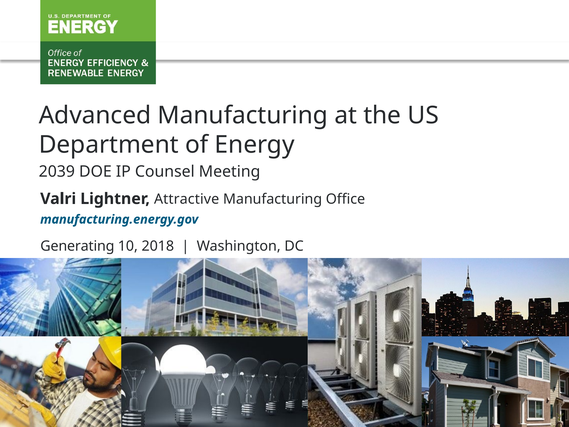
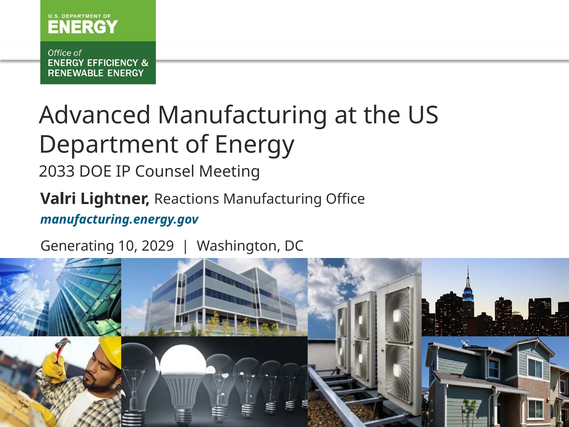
2039: 2039 -> 2033 (57, 172)
Attractive: Attractive -> Reactions (187, 199)
2018: 2018 -> 2029 (158, 246)
